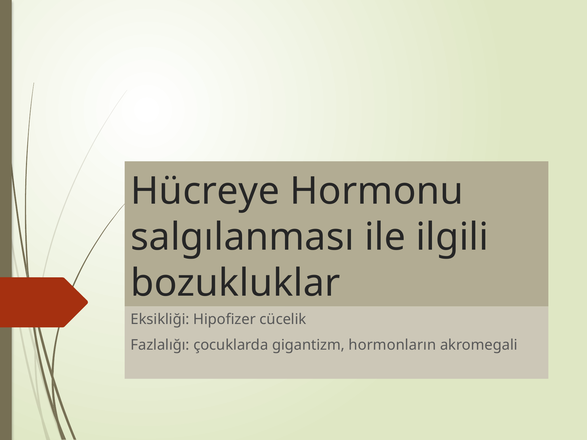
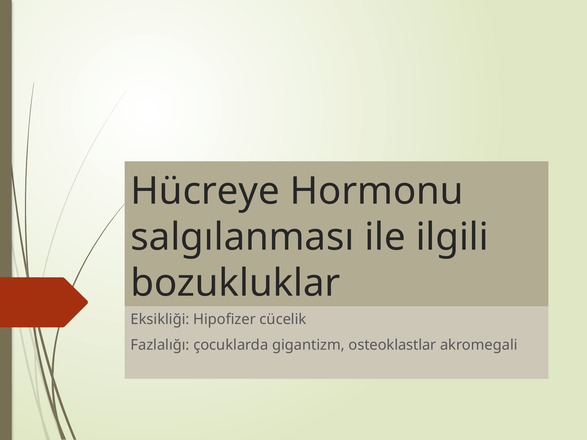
hormonların: hormonların -> osteoklastlar (392, 345)
